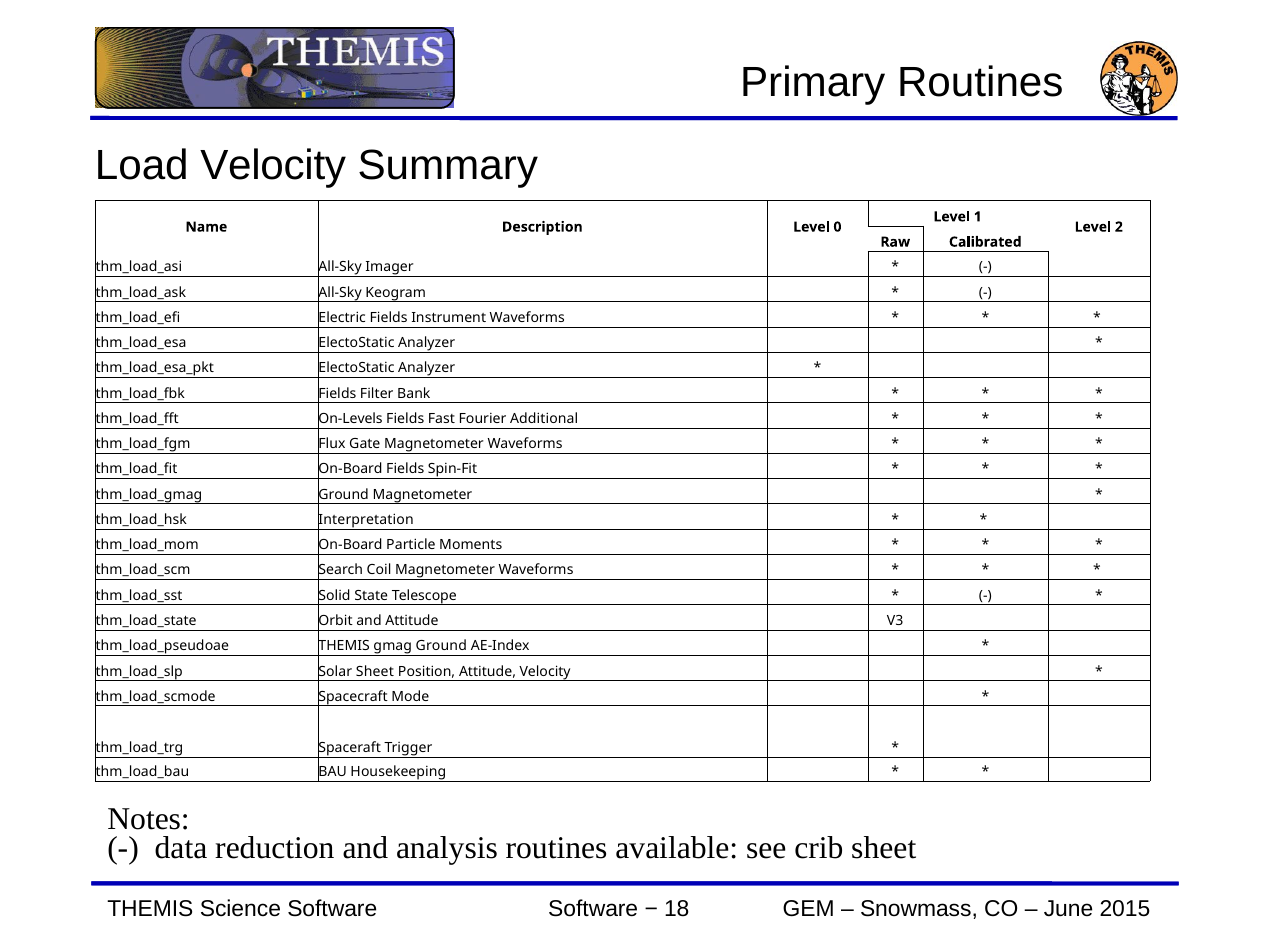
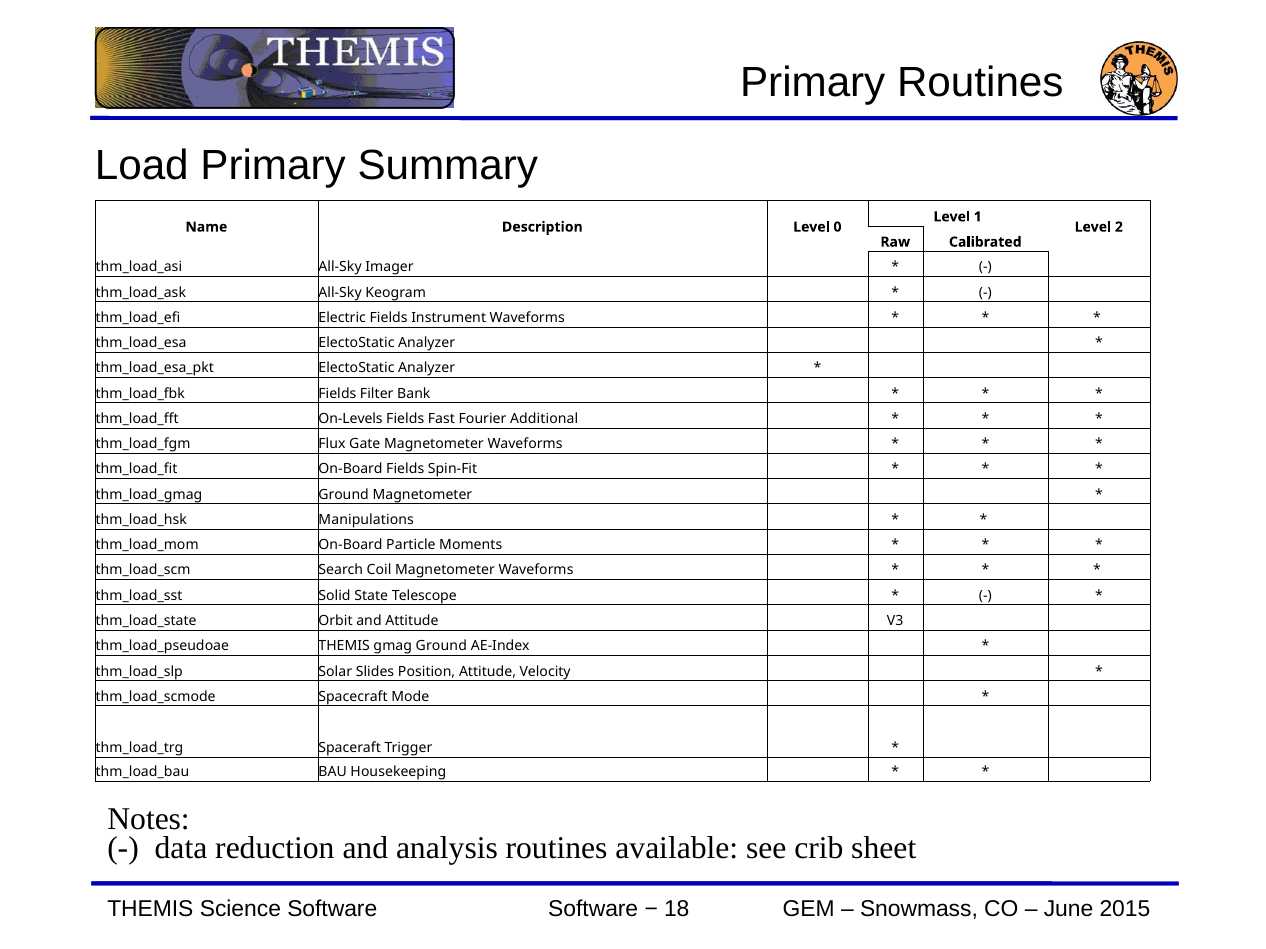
Load Velocity: Velocity -> Primary (273, 166)
Interpretation: Interpretation -> Manipulations (366, 520)
Solar Sheet: Sheet -> Slides (375, 672)
